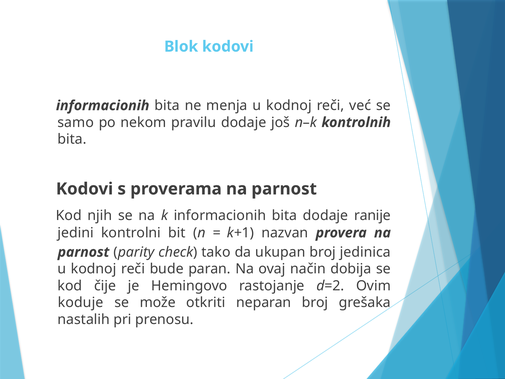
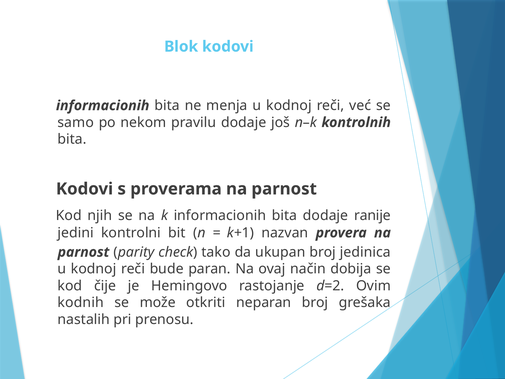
koduje: koduje -> kodnih (81, 302)
